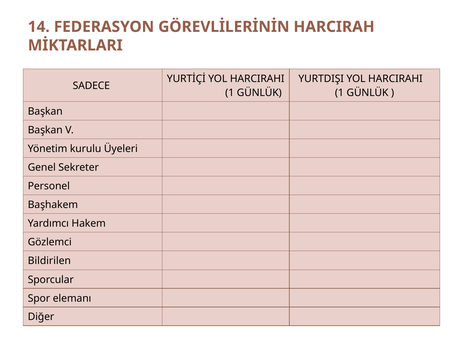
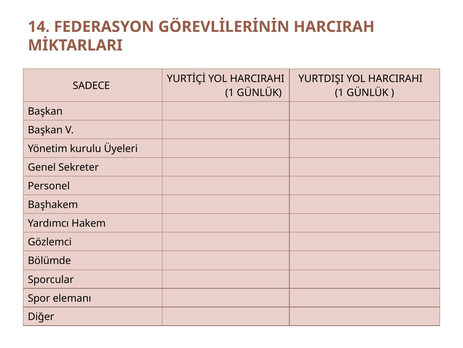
Bildirilen: Bildirilen -> Bölümde (49, 260)
